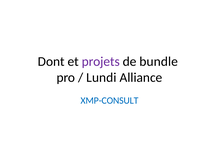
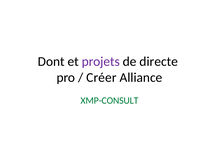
bundle: bundle -> directe (159, 62)
Lundi: Lundi -> Créer (101, 78)
XMP-CONSULT colour: blue -> green (110, 101)
